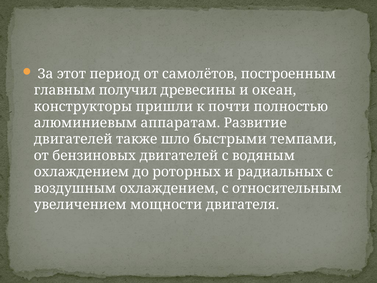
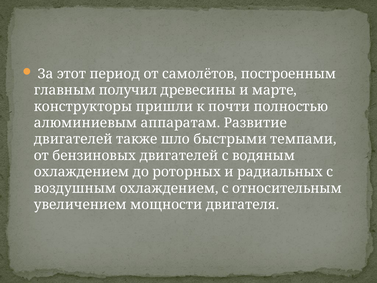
океан: океан -> марте (274, 90)
